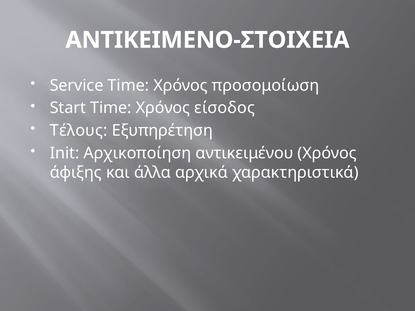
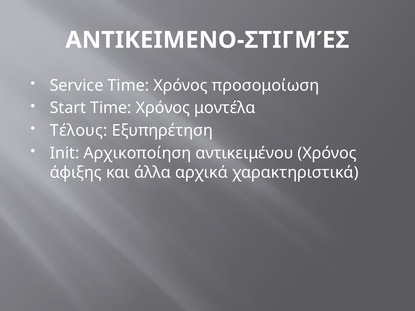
ΑΝΤΙΚΕΙΜΕΝΟ-ΣΤΟΙΧΕΙΑ: ΑΝΤΙΚΕΙΜΕΝΟ-ΣΤΟΙΧΕΙΑ -> ΑΝΤΙΚΕΙΜΕΝΟ-ΣΤΙΓΜΈΣ (207, 40)
είσοδος: είσοδος -> μοντέλα (225, 108)
